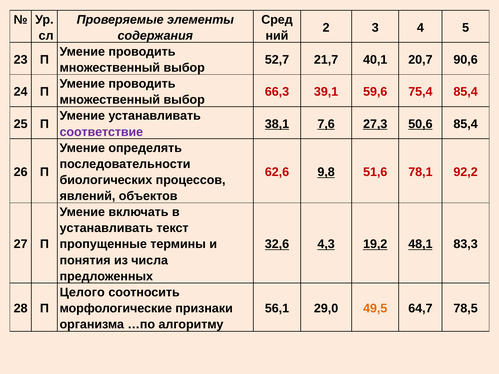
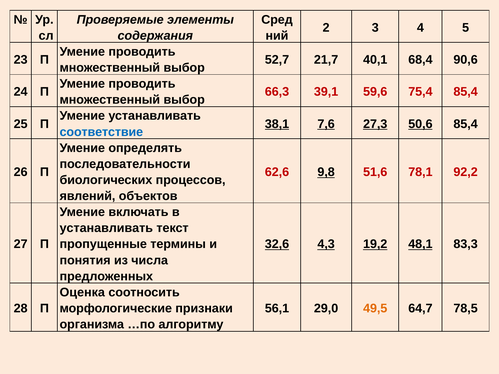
20,7: 20,7 -> 68,4 (420, 60)
соответствие colour: purple -> blue (101, 132)
Целого: Целого -> Оценка (82, 293)
